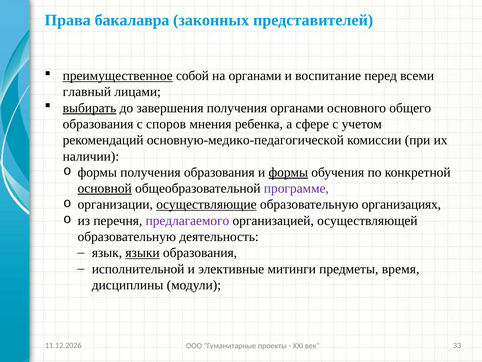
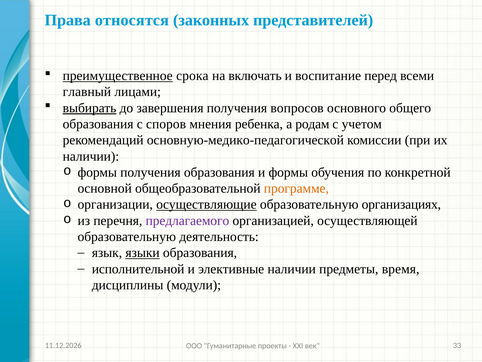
бакалавра: бакалавра -> относятся (132, 20)
собой: собой -> срока (192, 76)
на органами: органами -> включать (255, 76)
получения органами: органами -> вопросов (297, 108)
сфере: сфере -> родам (312, 124)
формы underline: present -> none (288, 172)
основной underline: present -> none (105, 188)
программе colour: purple -> orange (296, 188)
элективные митинги: митинги -> наличии (292, 269)
